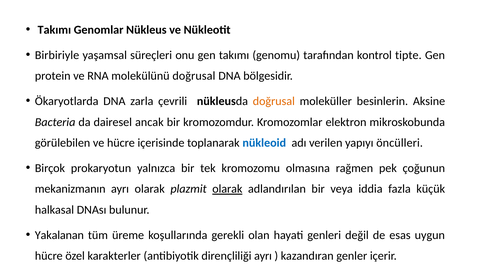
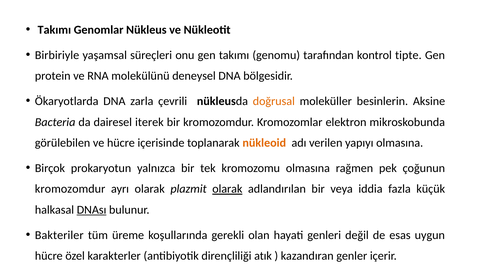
molekülünü doğrusal: doğrusal -> deneysel (194, 76)
ancak: ancak -> iterek (149, 122)
nükleoid colour: blue -> orange (264, 143)
yapıyı öncülleri: öncülleri -> olmasına (400, 143)
mekanizmanın: mekanizmanın -> kromozomdur (70, 189)
DNAsı underline: none -> present (92, 210)
Yakalanan: Yakalanan -> Bakteriler (59, 235)
dirençliliği ayrı: ayrı -> atık (263, 256)
